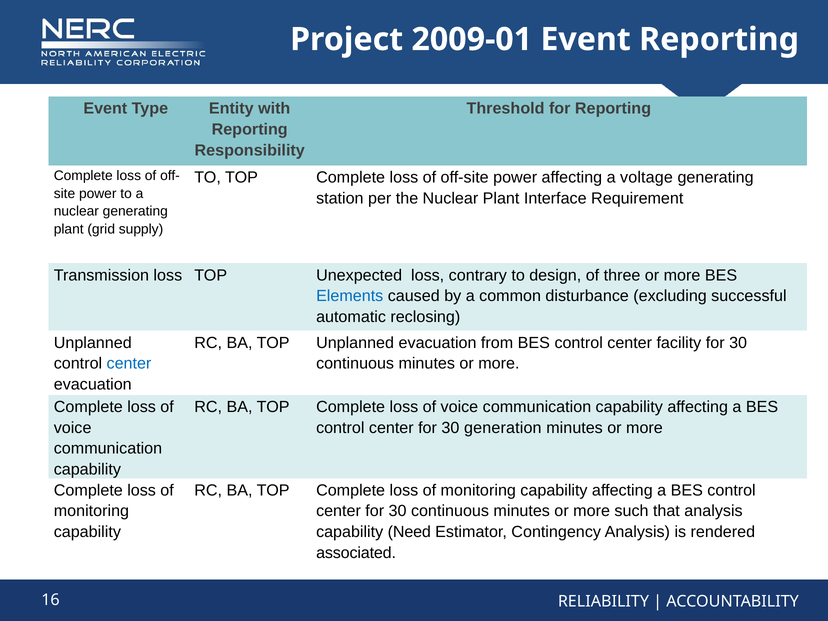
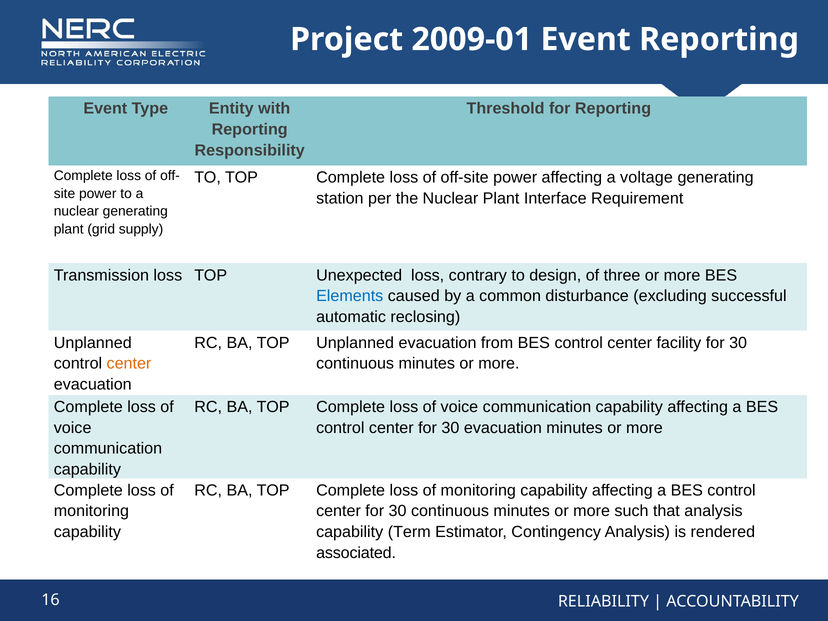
center colour: blue -> orange (129, 364)
30 generation: generation -> evacuation (503, 428)
Need: Need -> Term (409, 532)
